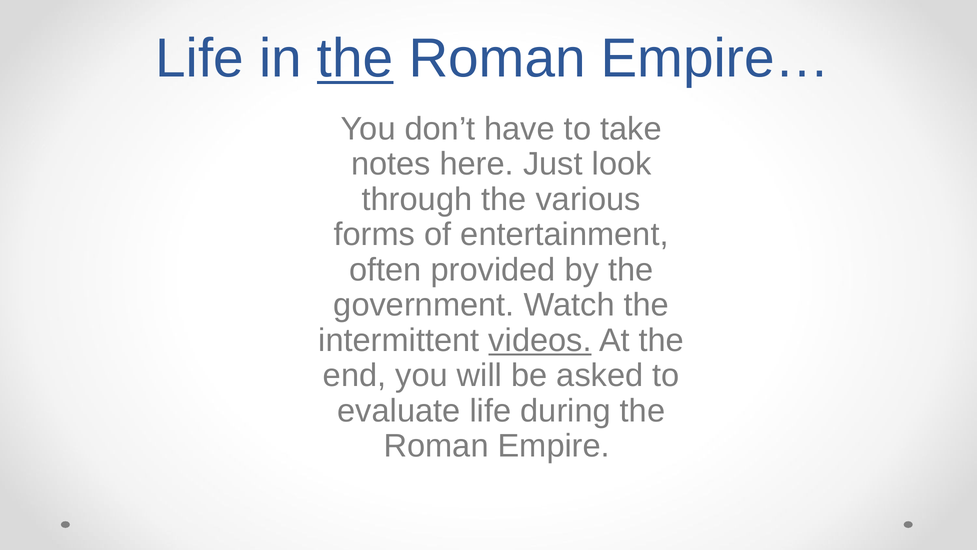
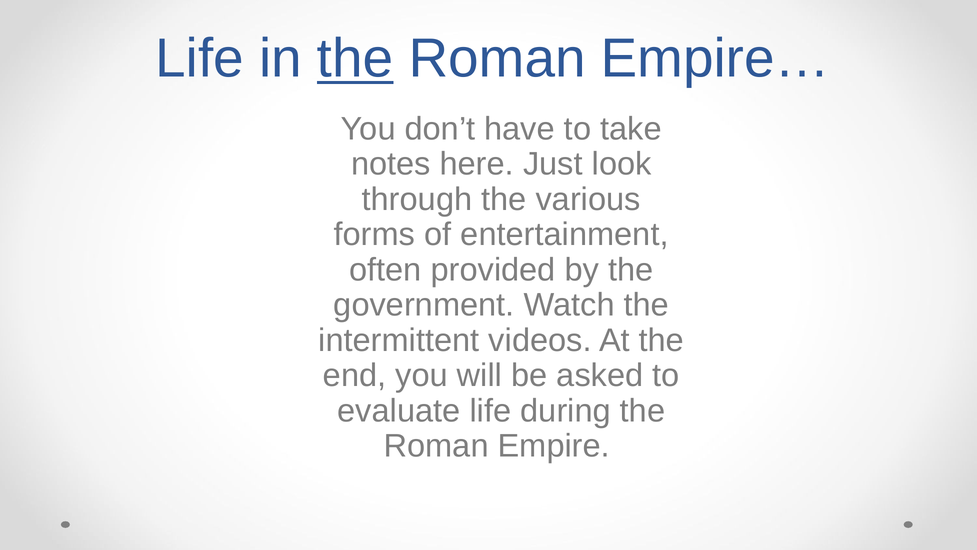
videos underline: present -> none (540, 340)
